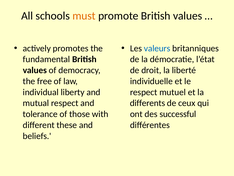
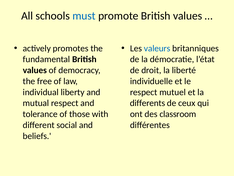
must colour: orange -> blue (84, 16)
successful: successful -> classroom (178, 114)
these: these -> social (67, 125)
